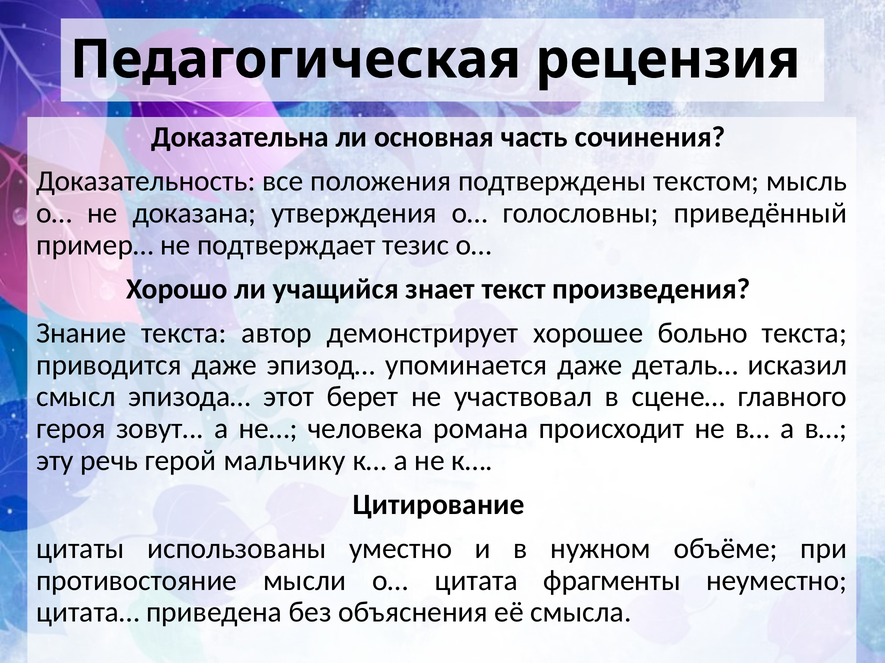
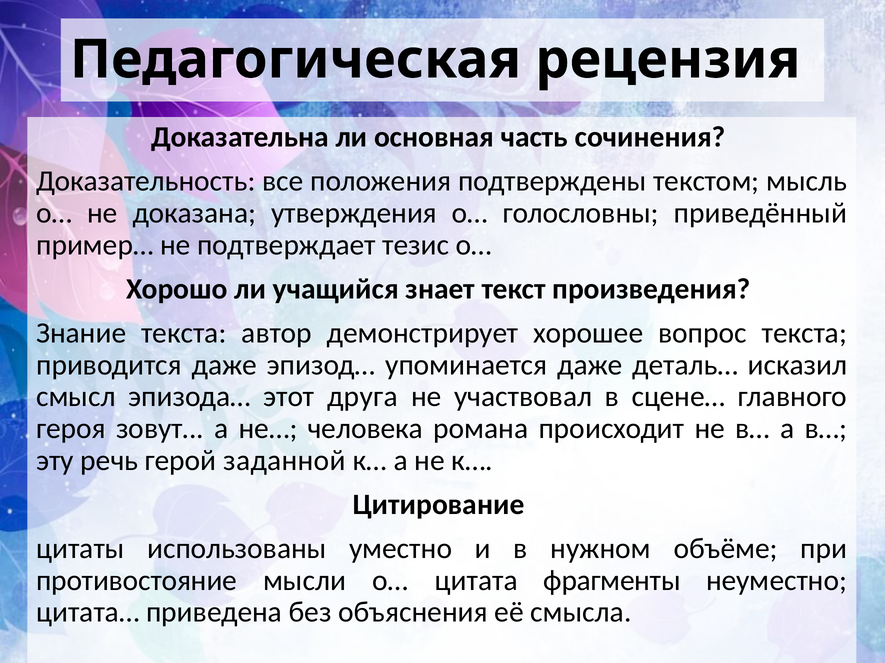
больно: больно -> вопрос (703, 333)
берет: берет -> друга (362, 397)
мальчику: мальчику -> заданной (285, 461)
